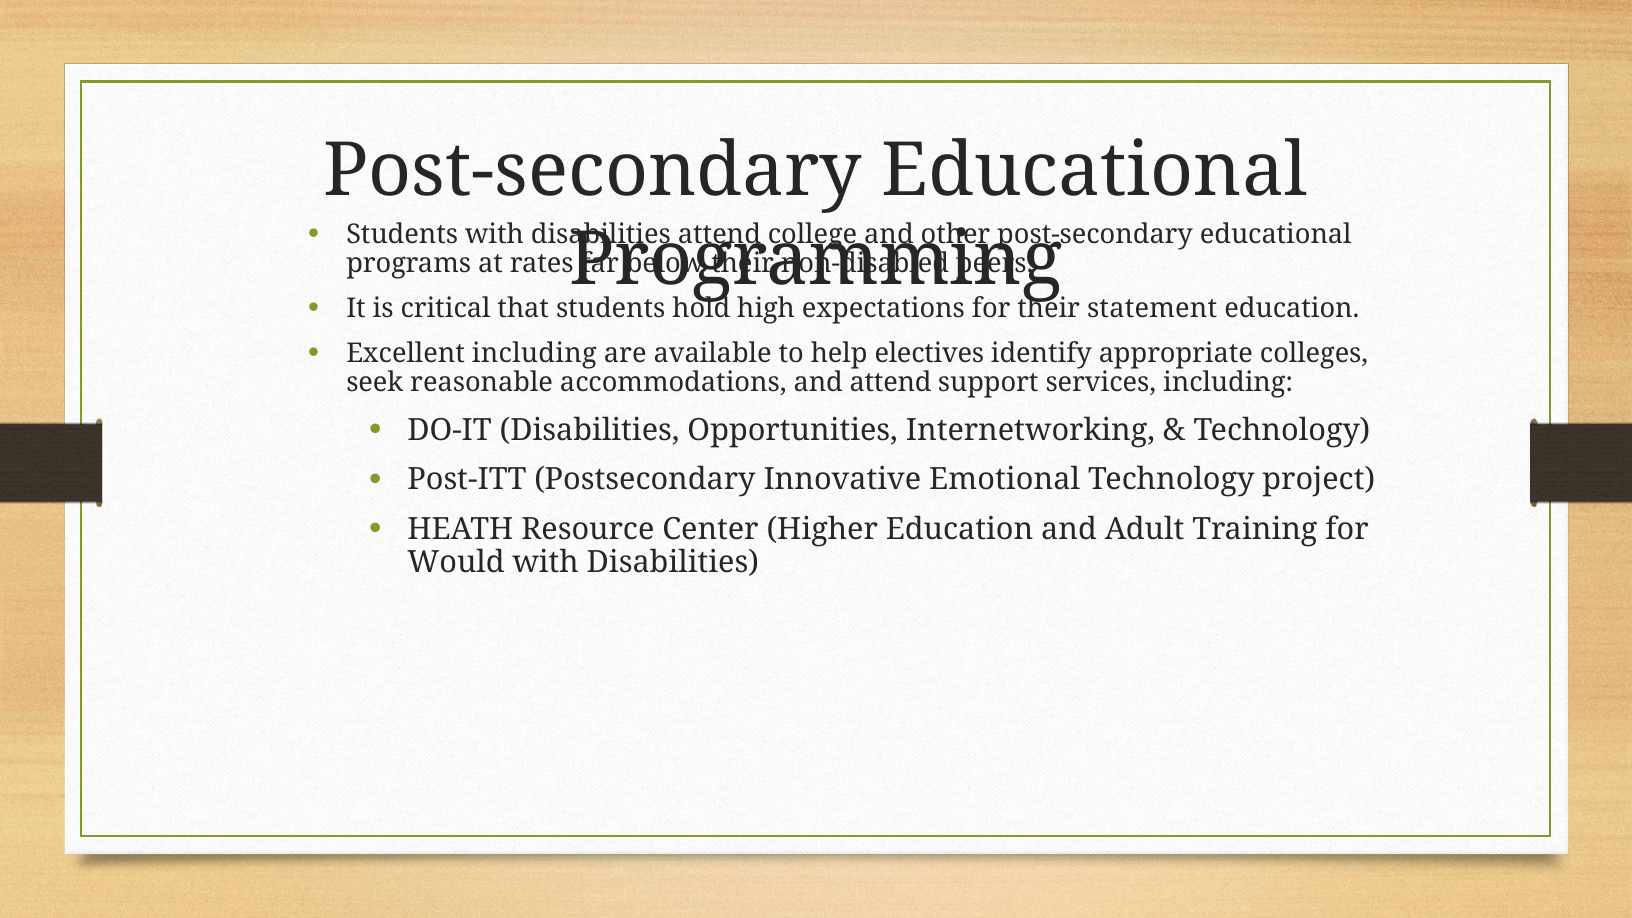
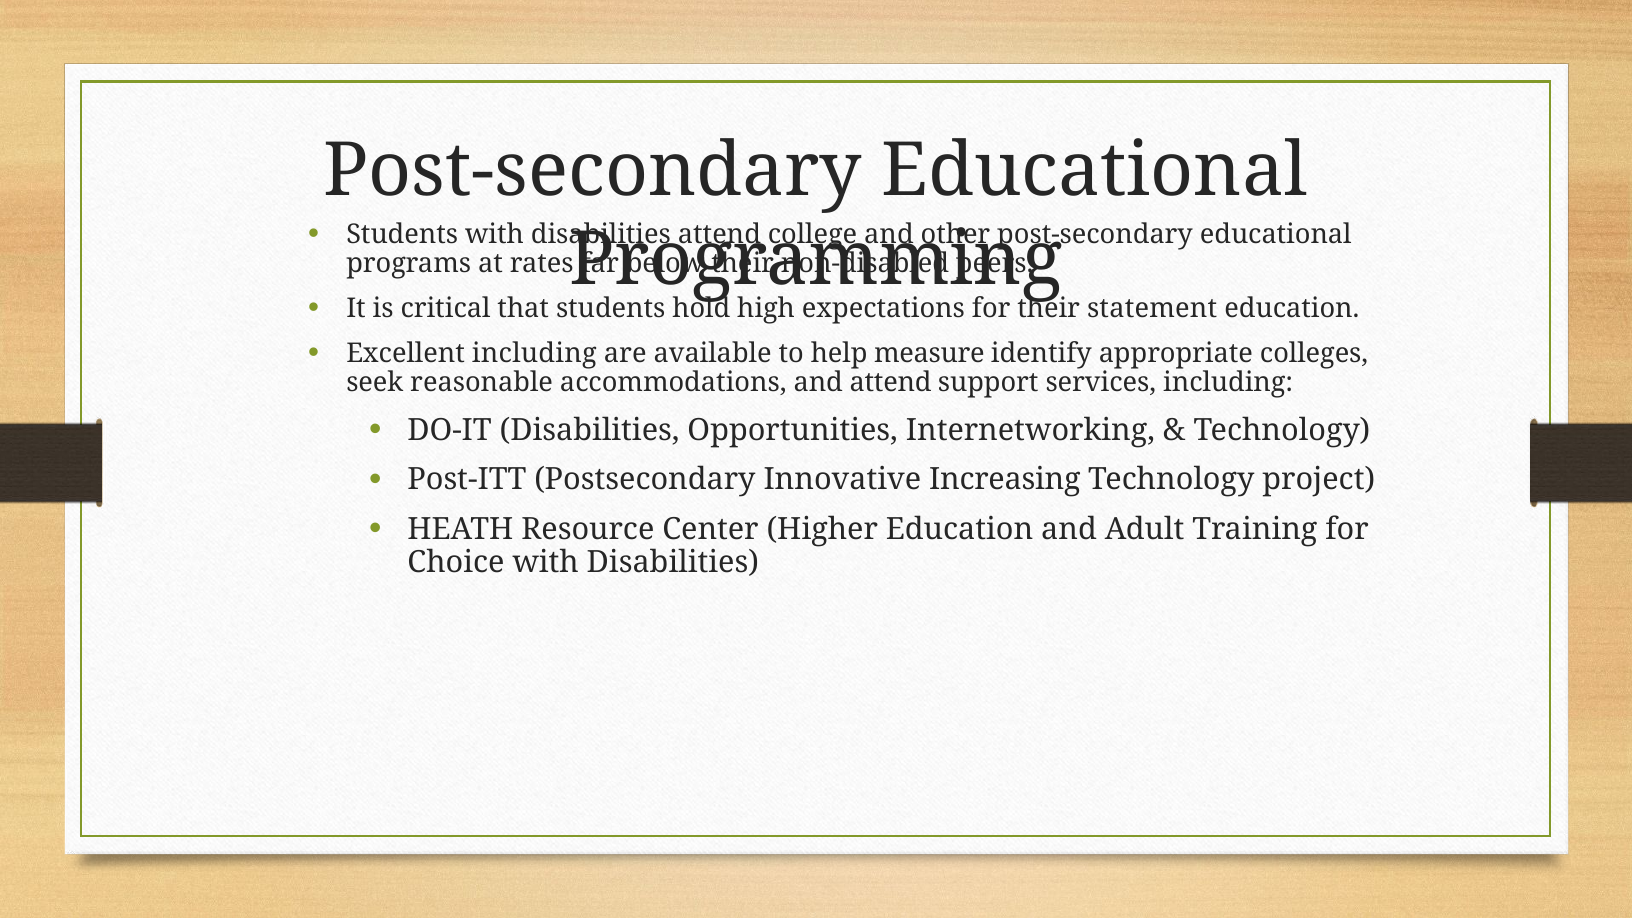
electives: electives -> measure (929, 354)
Emotional: Emotional -> Increasing (1005, 480)
Would: Would -> Choice (456, 562)
